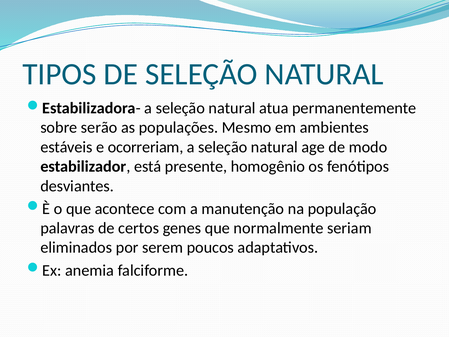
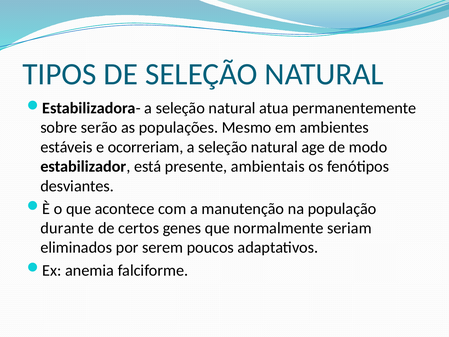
homogênio: homogênio -> ambientais (268, 166)
palavras: palavras -> durante (67, 228)
